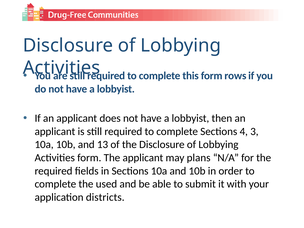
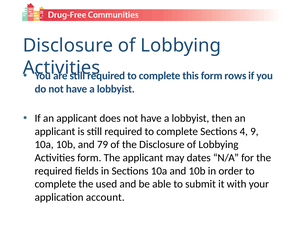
3: 3 -> 9 (254, 131)
13: 13 -> 79 (103, 145)
plans: plans -> dates (199, 158)
districts: districts -> account (105, 197)
